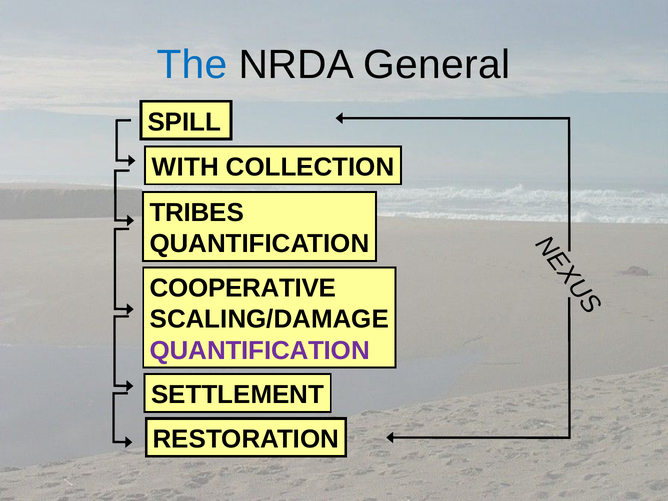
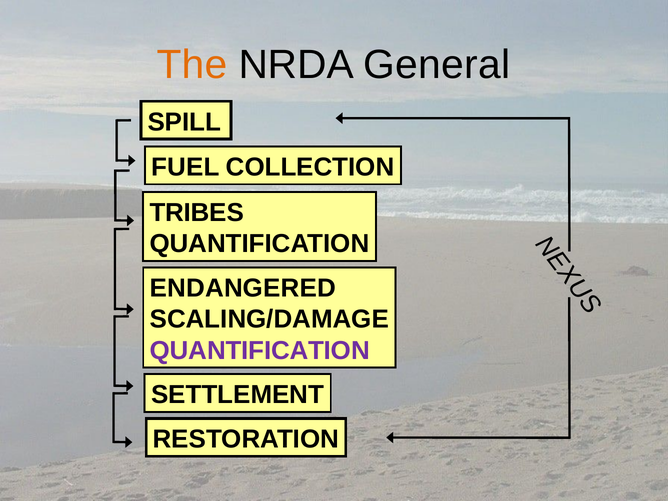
The colour: blue -> orange (192, 65)
WITH: WITH -> FUEL (186, 167)
COOPERATIVE: COOPERATIVE -> ENDANGERED (243, 288)
